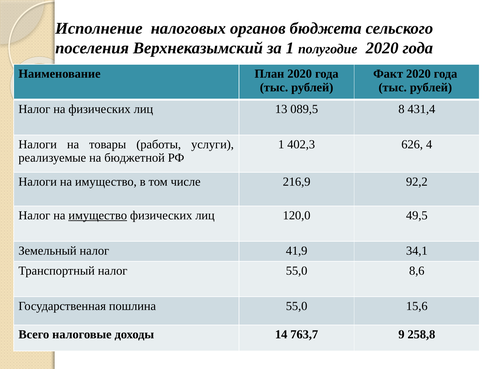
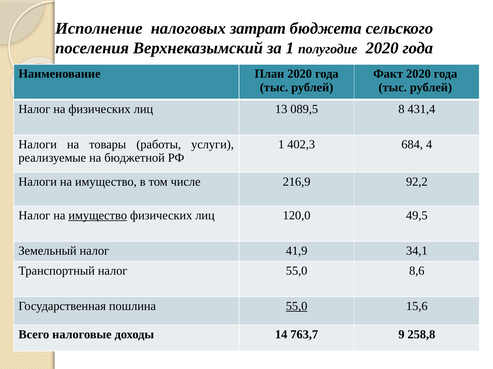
органов: органов -> затрат (258, 29)
626: 626 -> 684 (412, 145)
55,0 underline: none -> present (297, 307)
